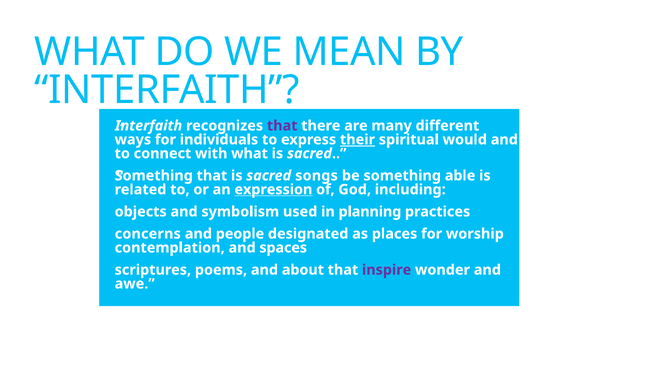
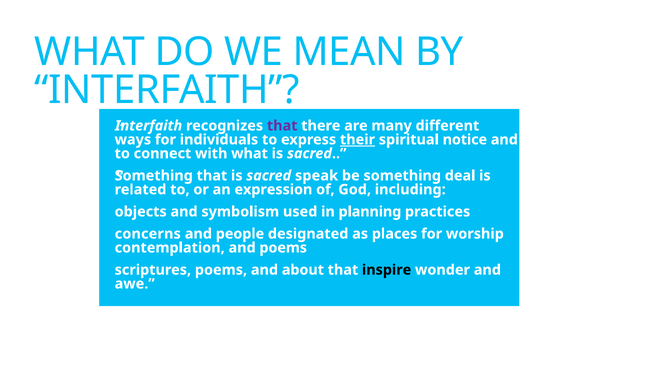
would: would -> notice (465, 140)
songs: songs -> speak (317, 176)
able: able -> deal (460, 176)
expression underline: present -> none (273, 189)
and spaces: spaces -> poems (283, 248)
inspire colour: purple -> black (387, 270)
